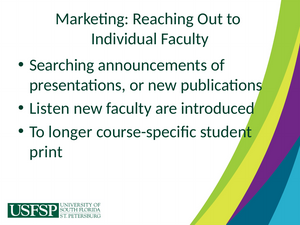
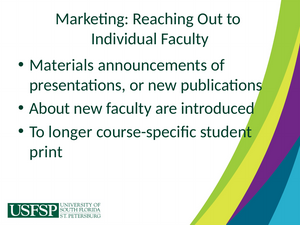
Searching: Searching -> Materials (62, 65)
Listen: Listen -> About (50, 108)
